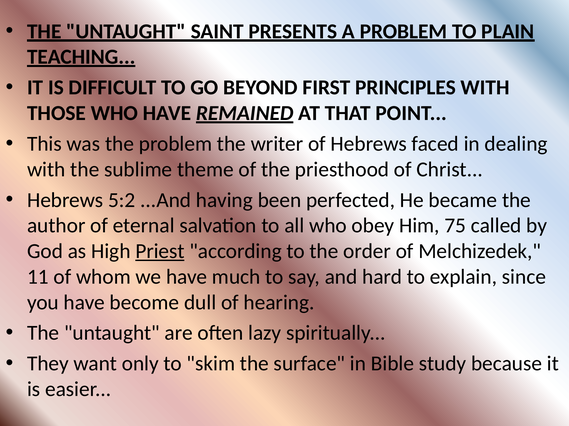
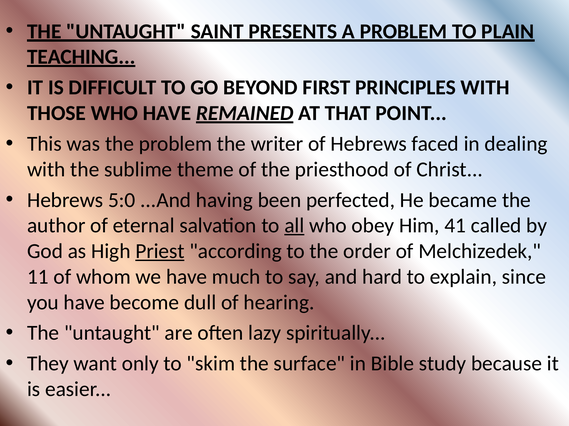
5:2: 5:2 -> 5:0 (122, 200)
all underline: none -> present (294, 226)
75: 75 -> 41 (455, 226)
